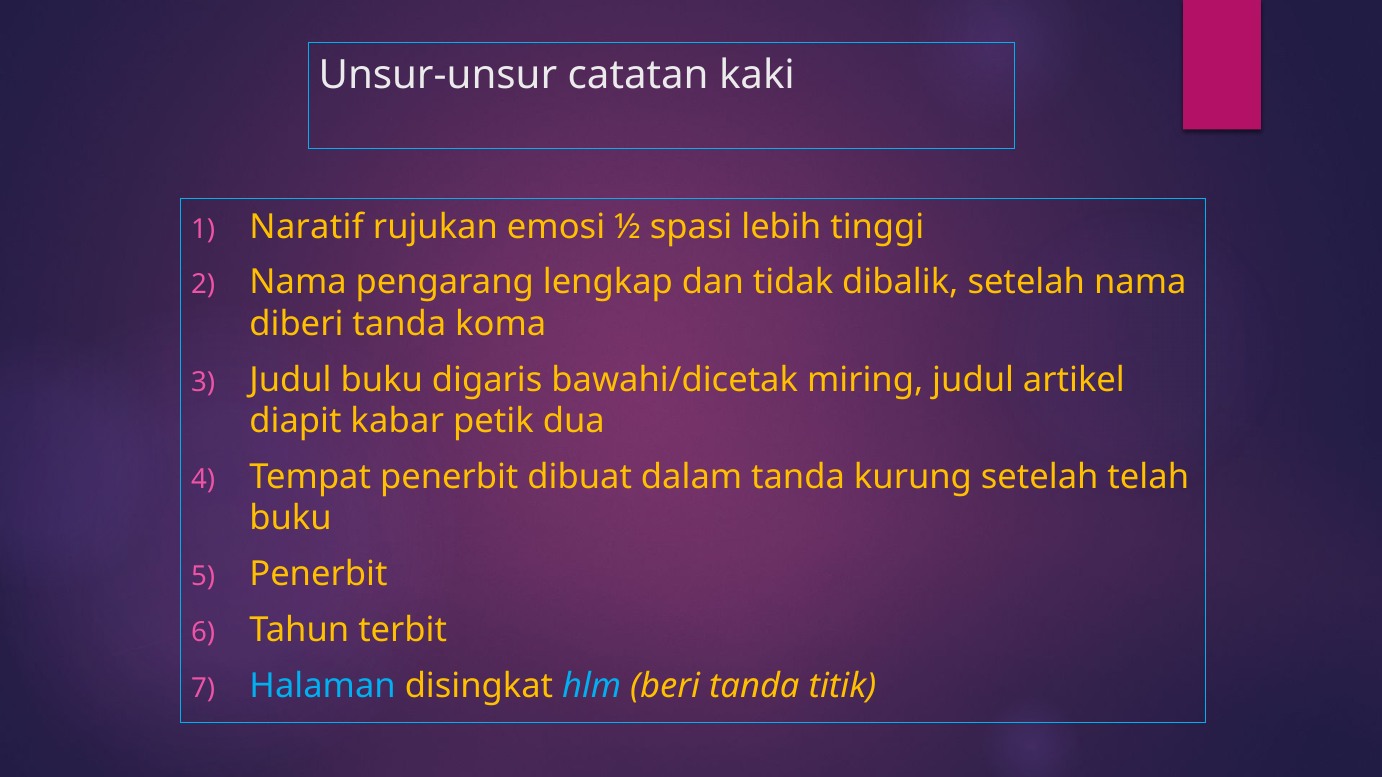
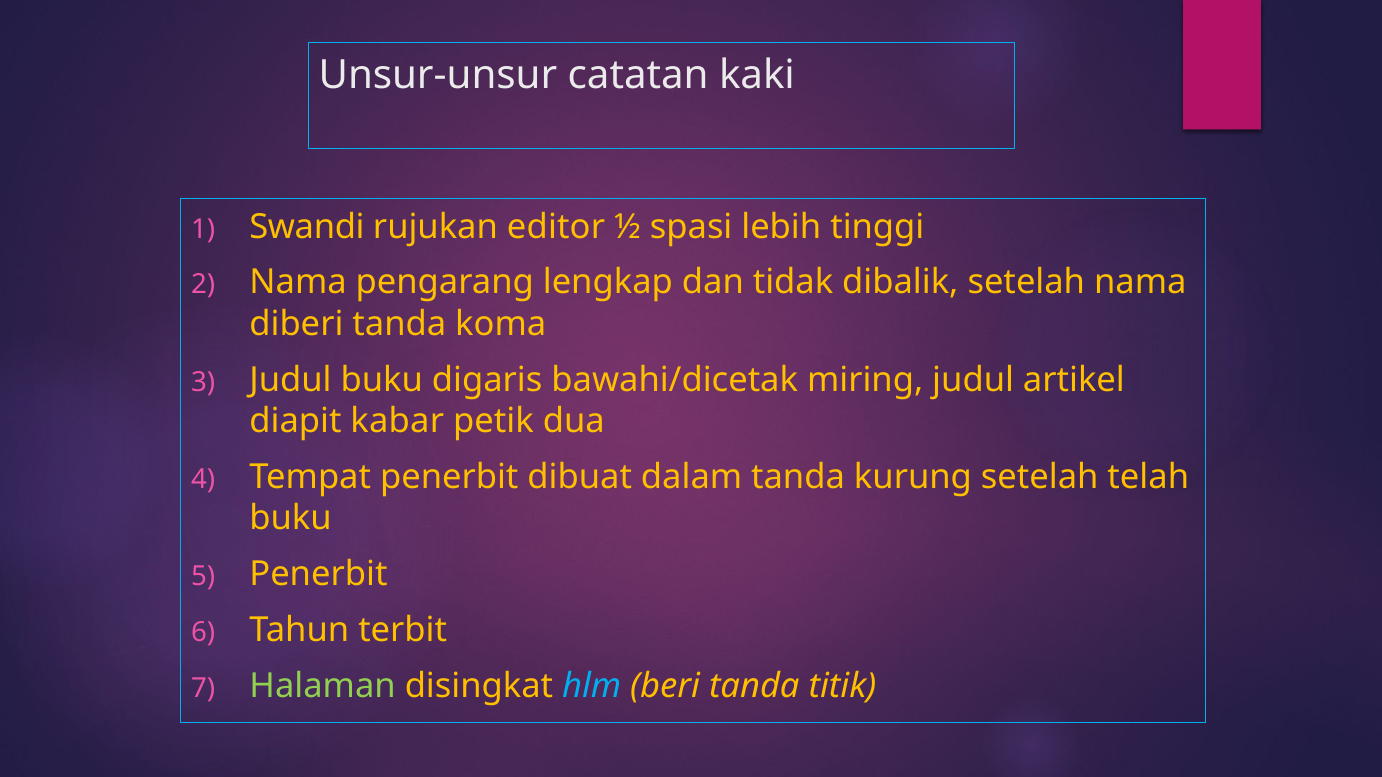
Naratif: Naratif -> Swandi (307, 227)
emosi: emosi -> editor (556, 227)
Halaman colour: light blue -> light green (323, 686)
